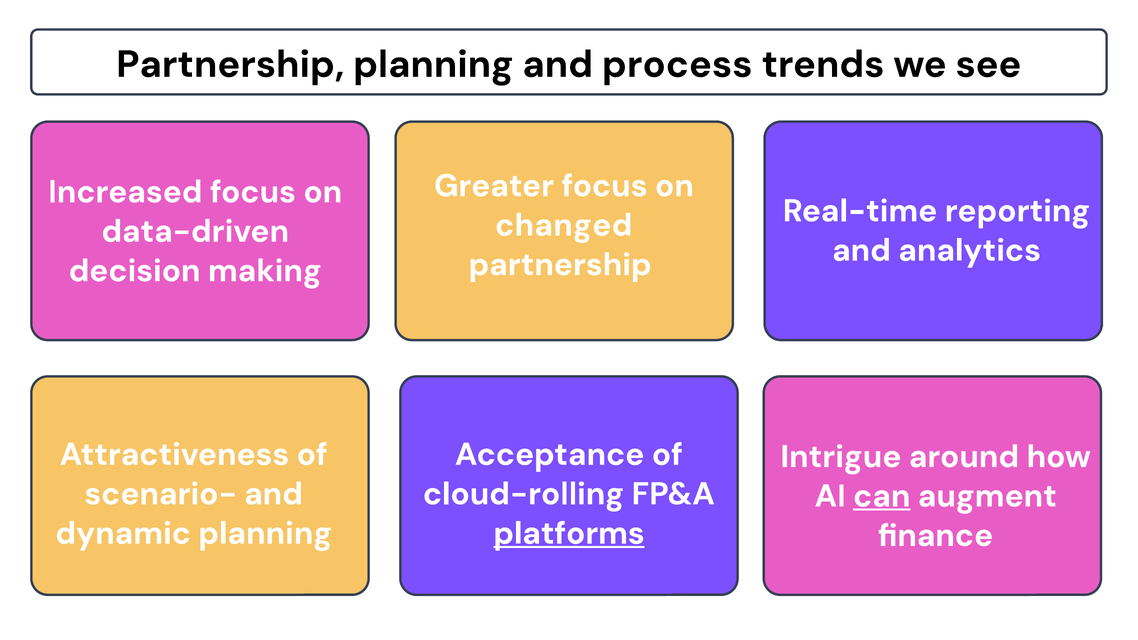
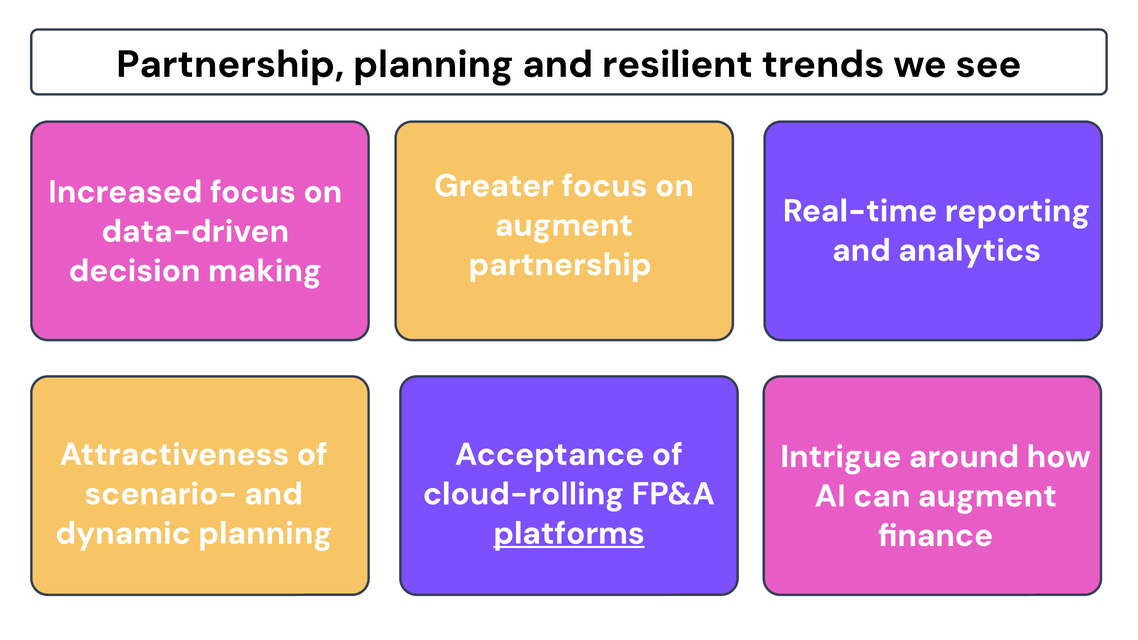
process: process -> resilient (677, 64)
changed: changed -> augment (564, 225)
can underline: present -> none (882, 496)
